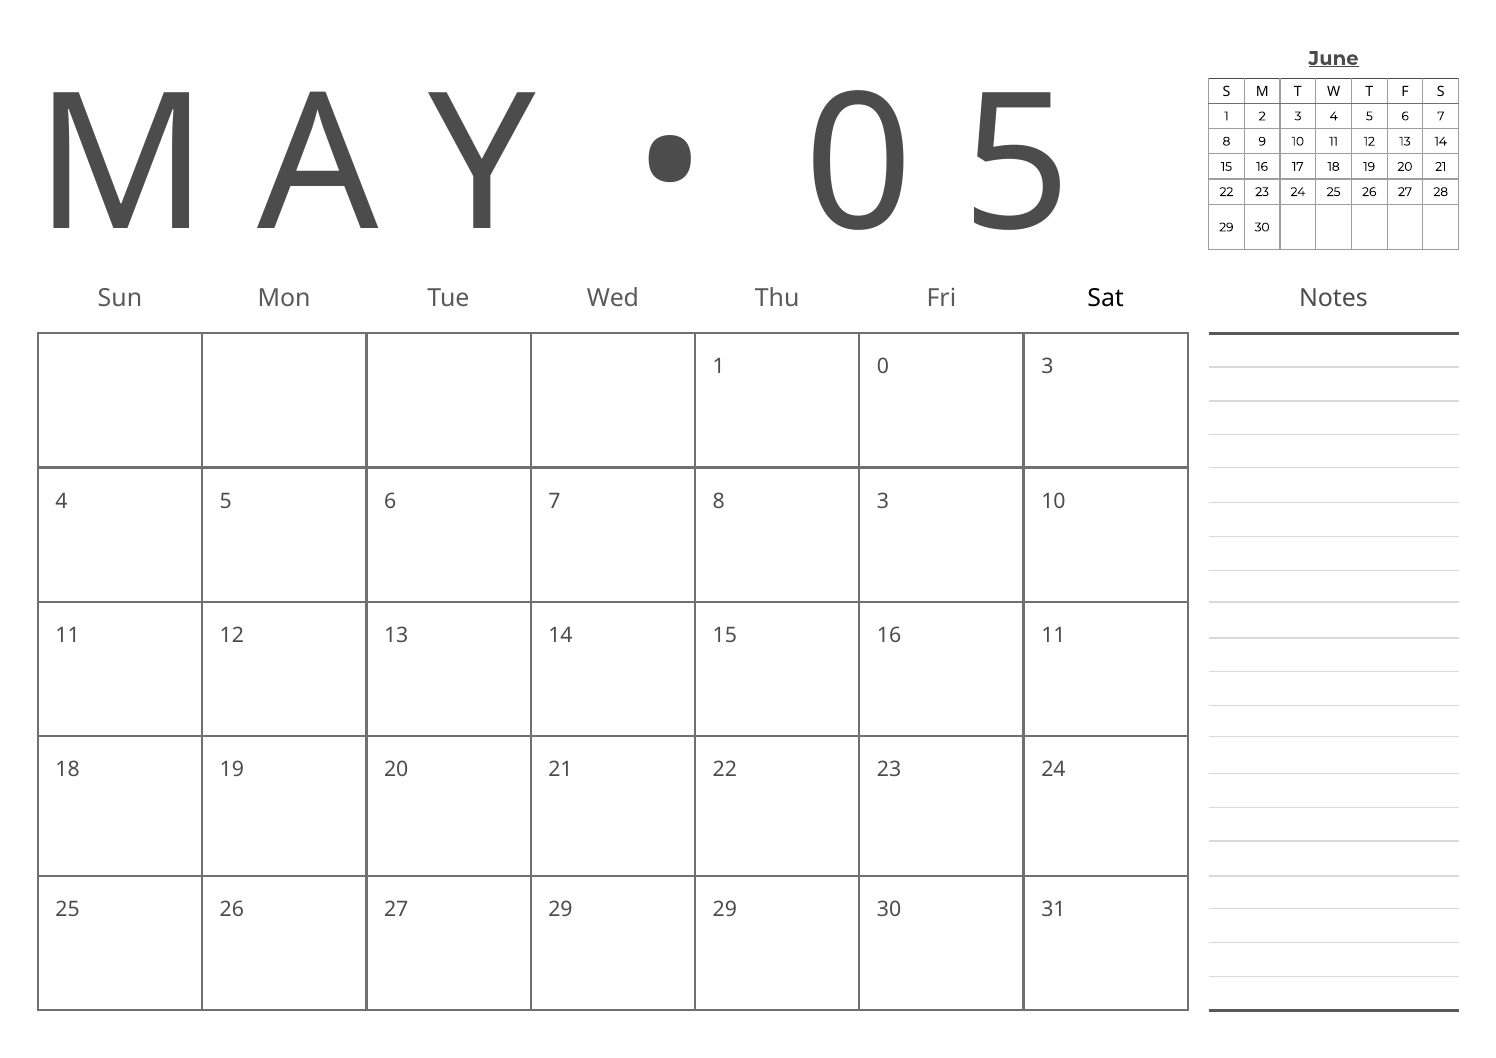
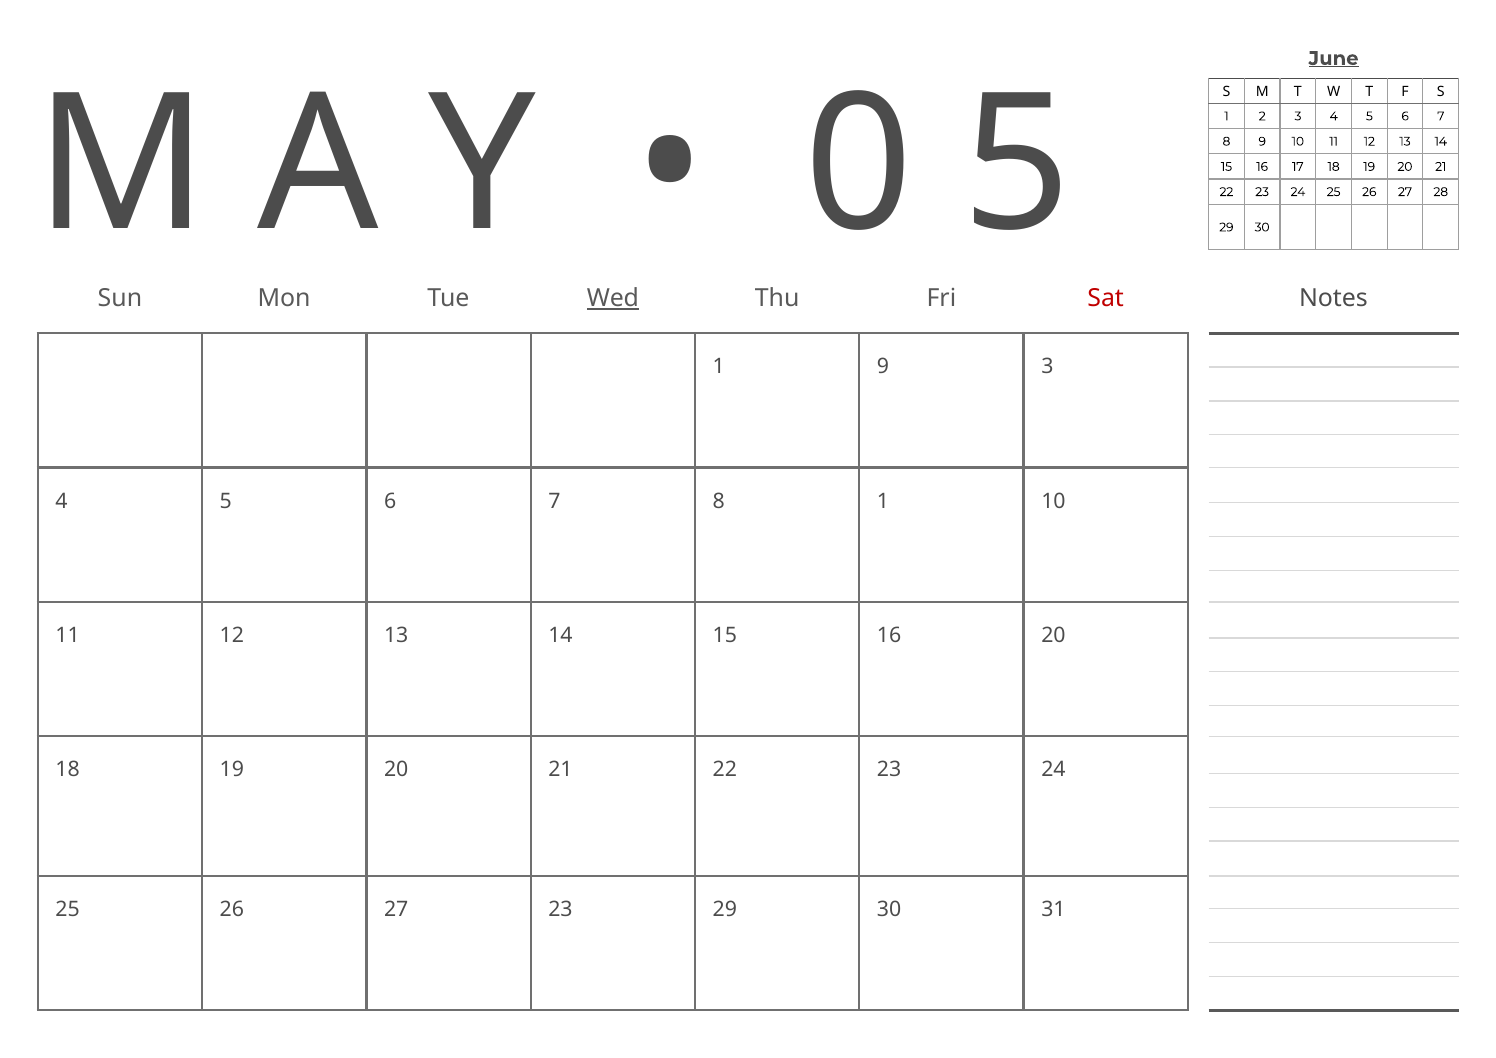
Wed underline: none -> present (613, 298)
Sat colour: black -> red (1106, 298)
1 0: 0 -> 9 (883, 367)
8 3: 3 -> 1 (883, 501)
16 11: 11 -> 20 (1053, 635)
27 29: 29 -> 23 (561, 909)
